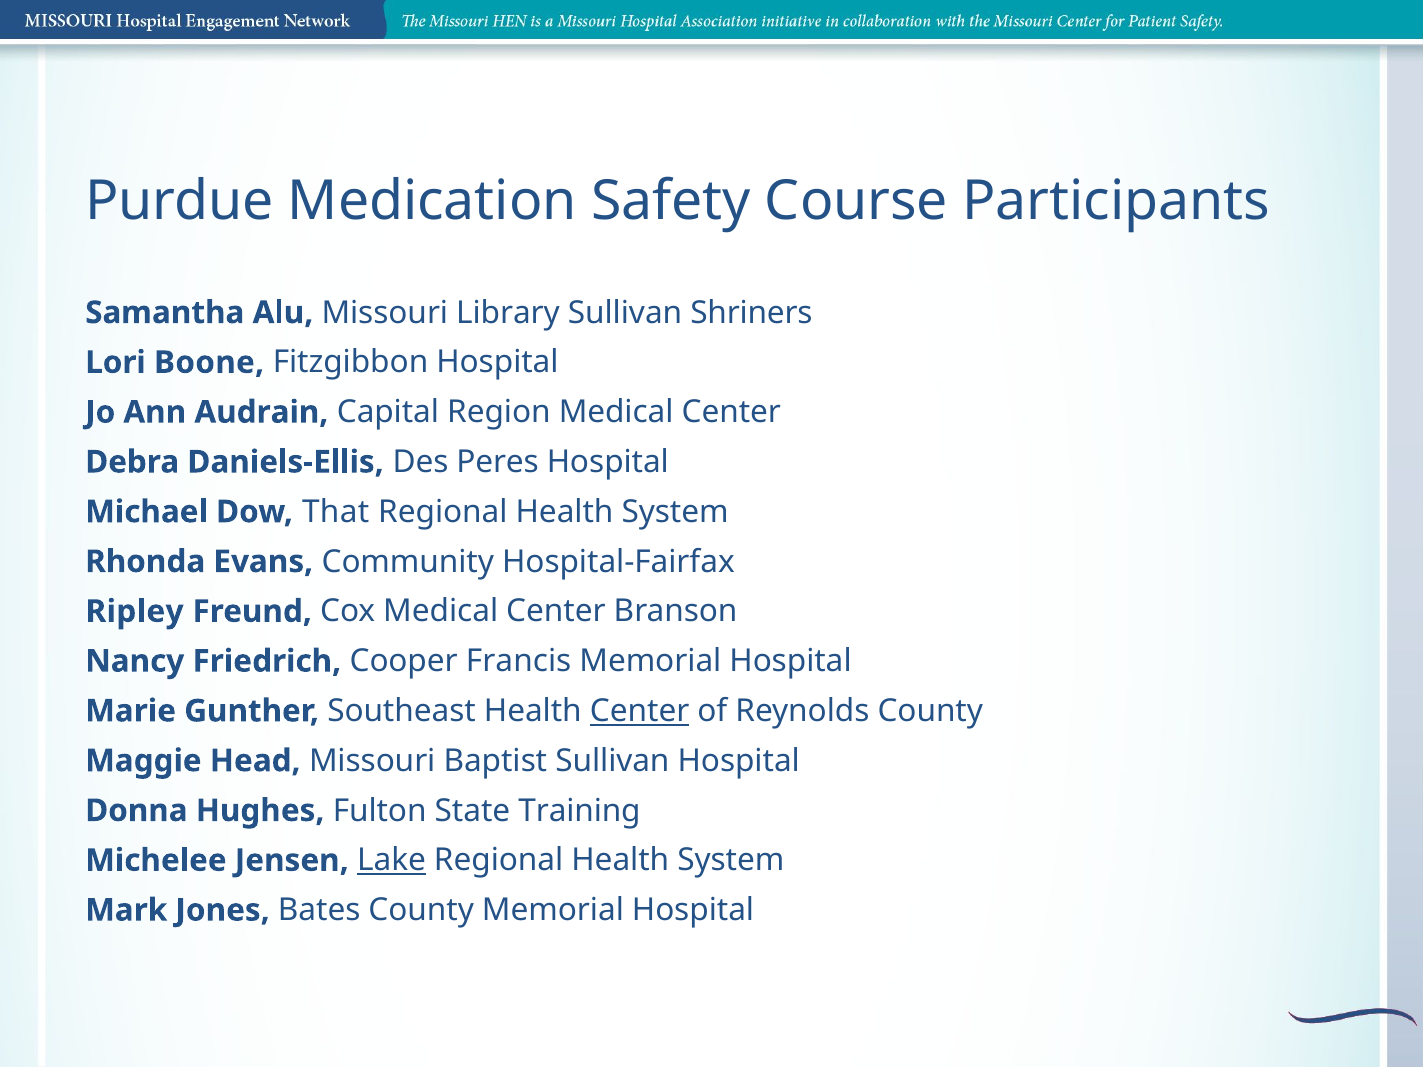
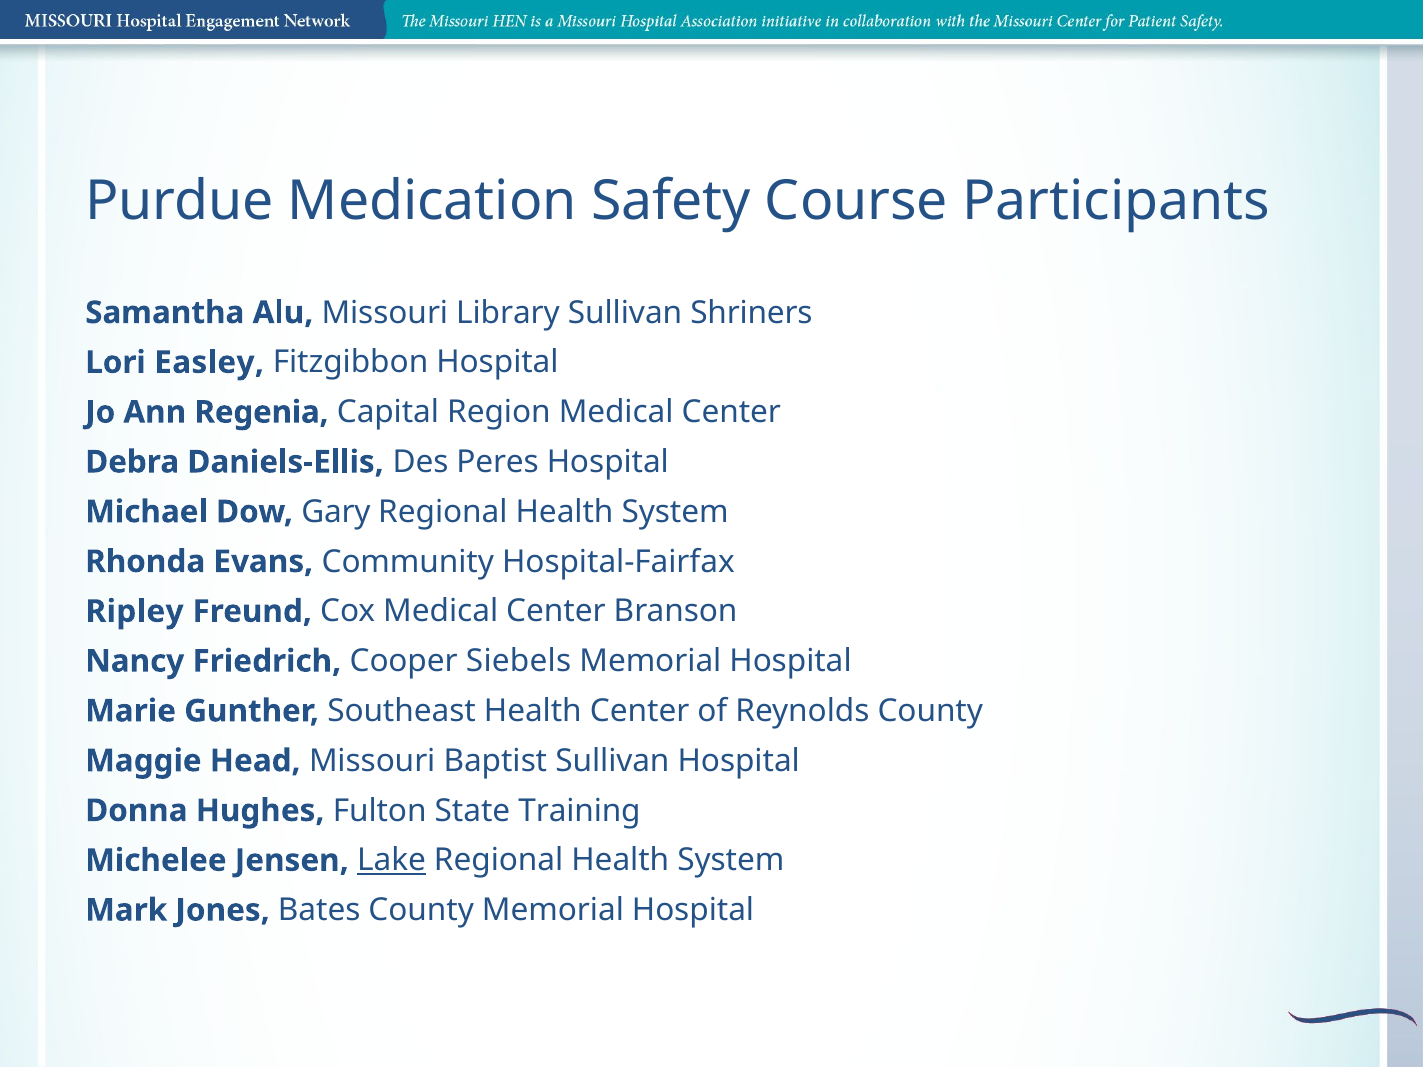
Boone: Boone -> Easley (209, 363)
Audrain: Audrain -> Regenia (261, 412)
That: That -> Gary (336, 512)
Francis: Francis -> Siebels (519, 661)
Center underline: present -> none (640, 711)
